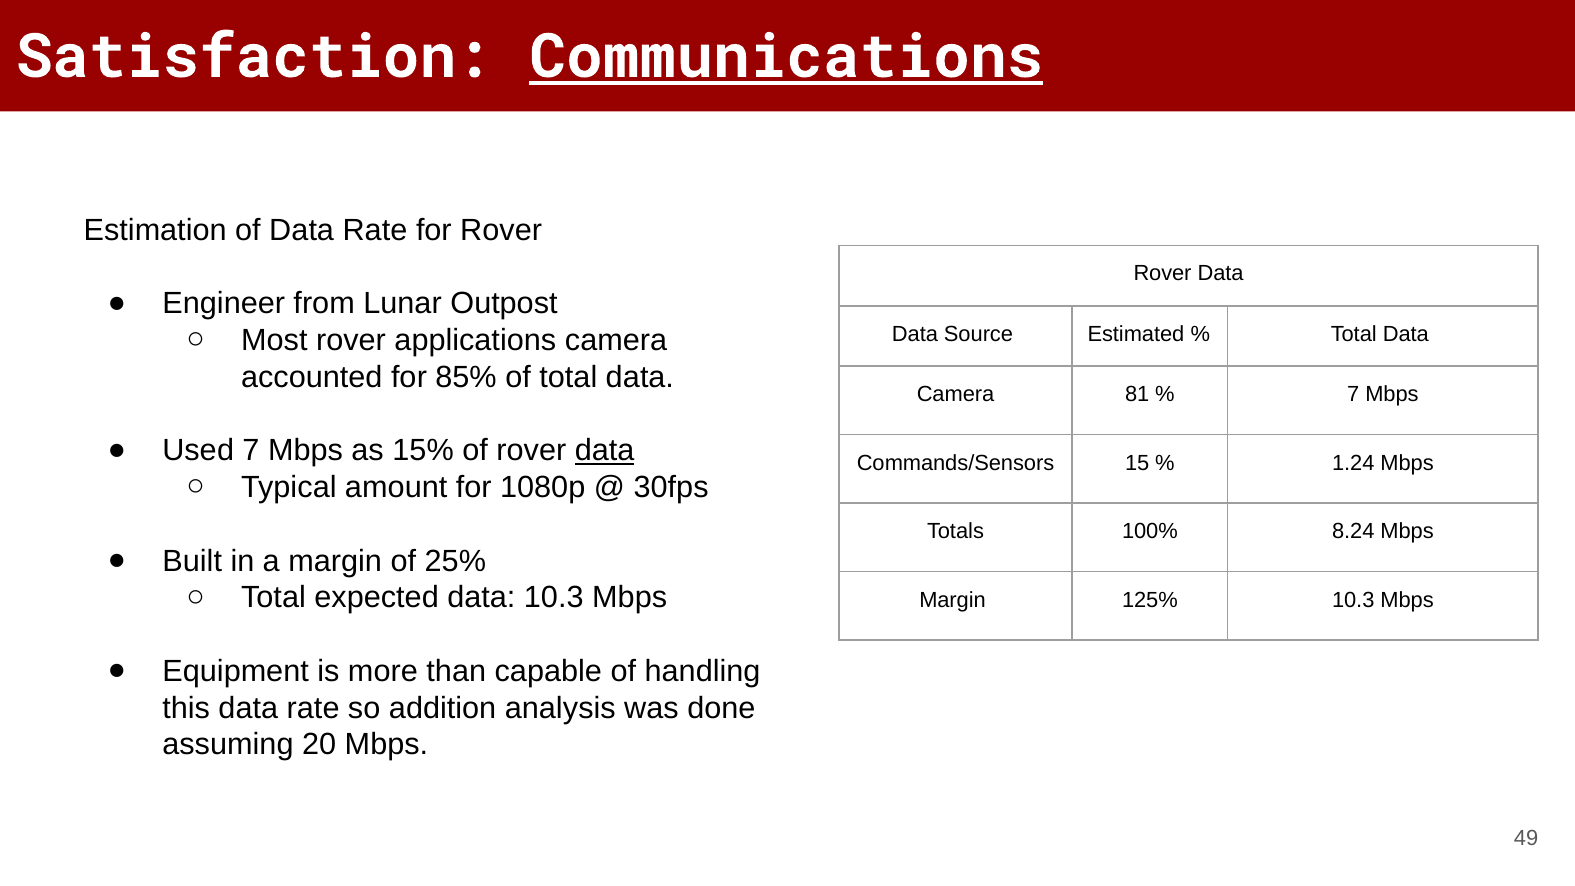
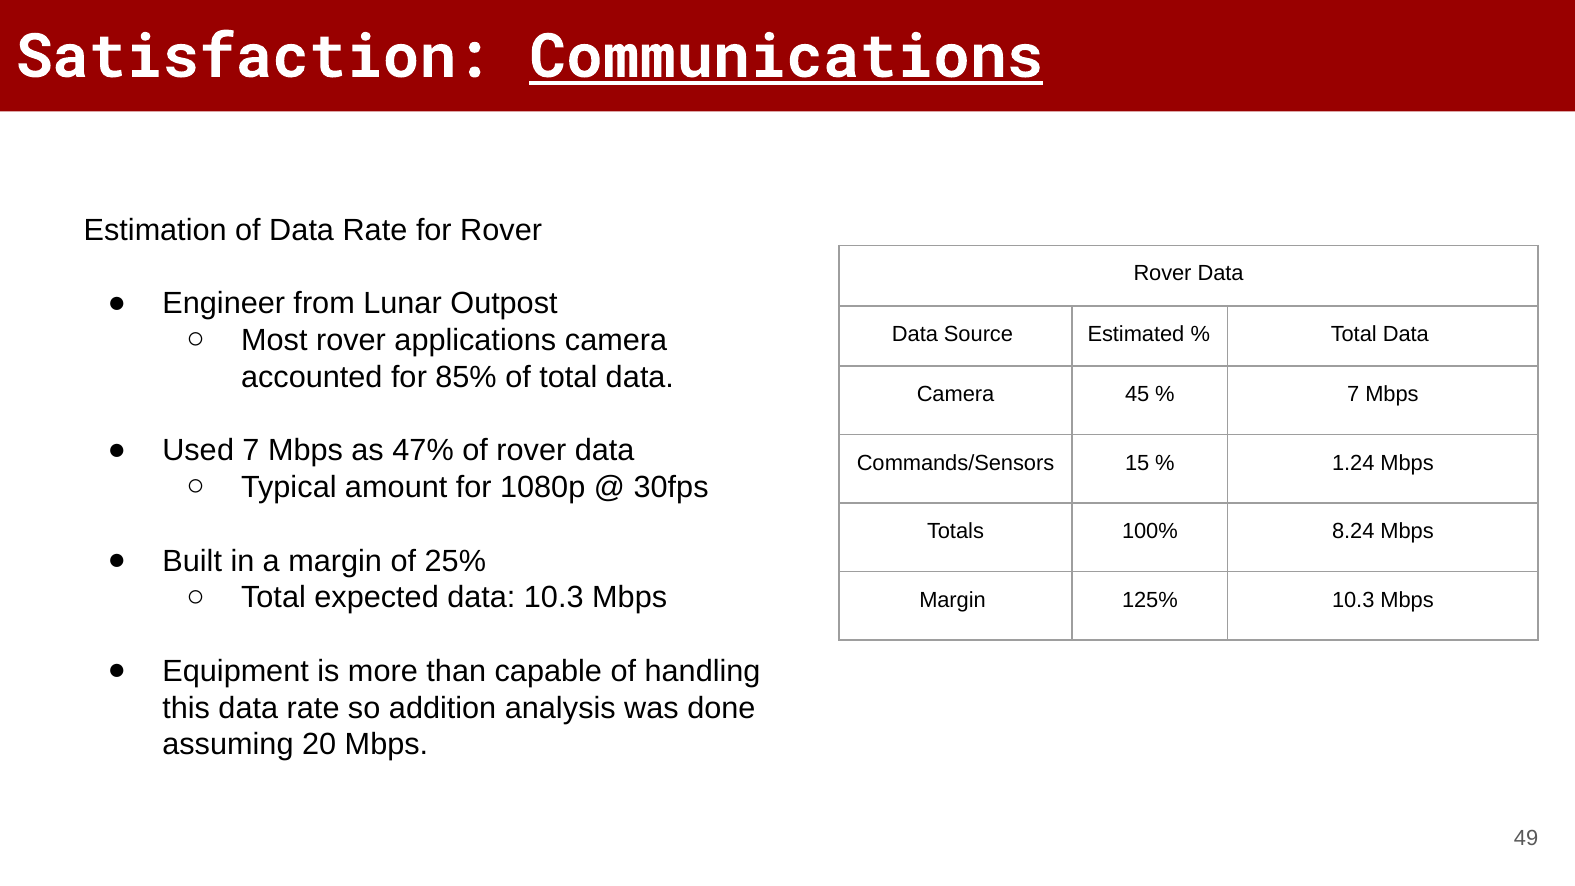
81: 81 -> 45 (1137, 394)
15%: 15% -> 47% (423, 451)
data underline: present -> none (605, 451)
